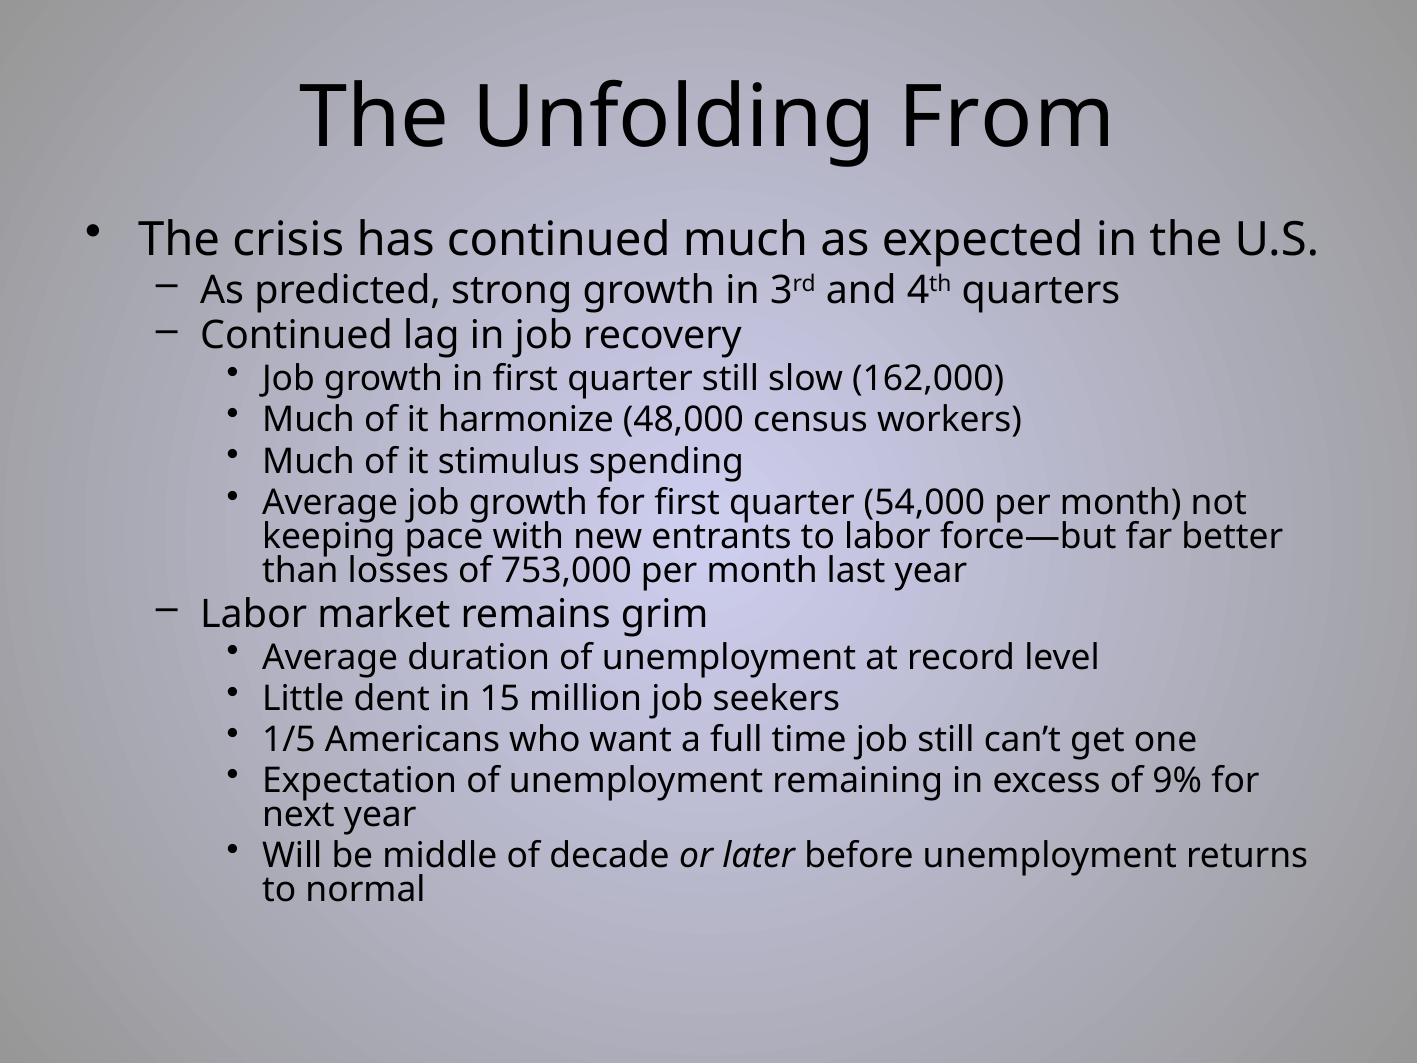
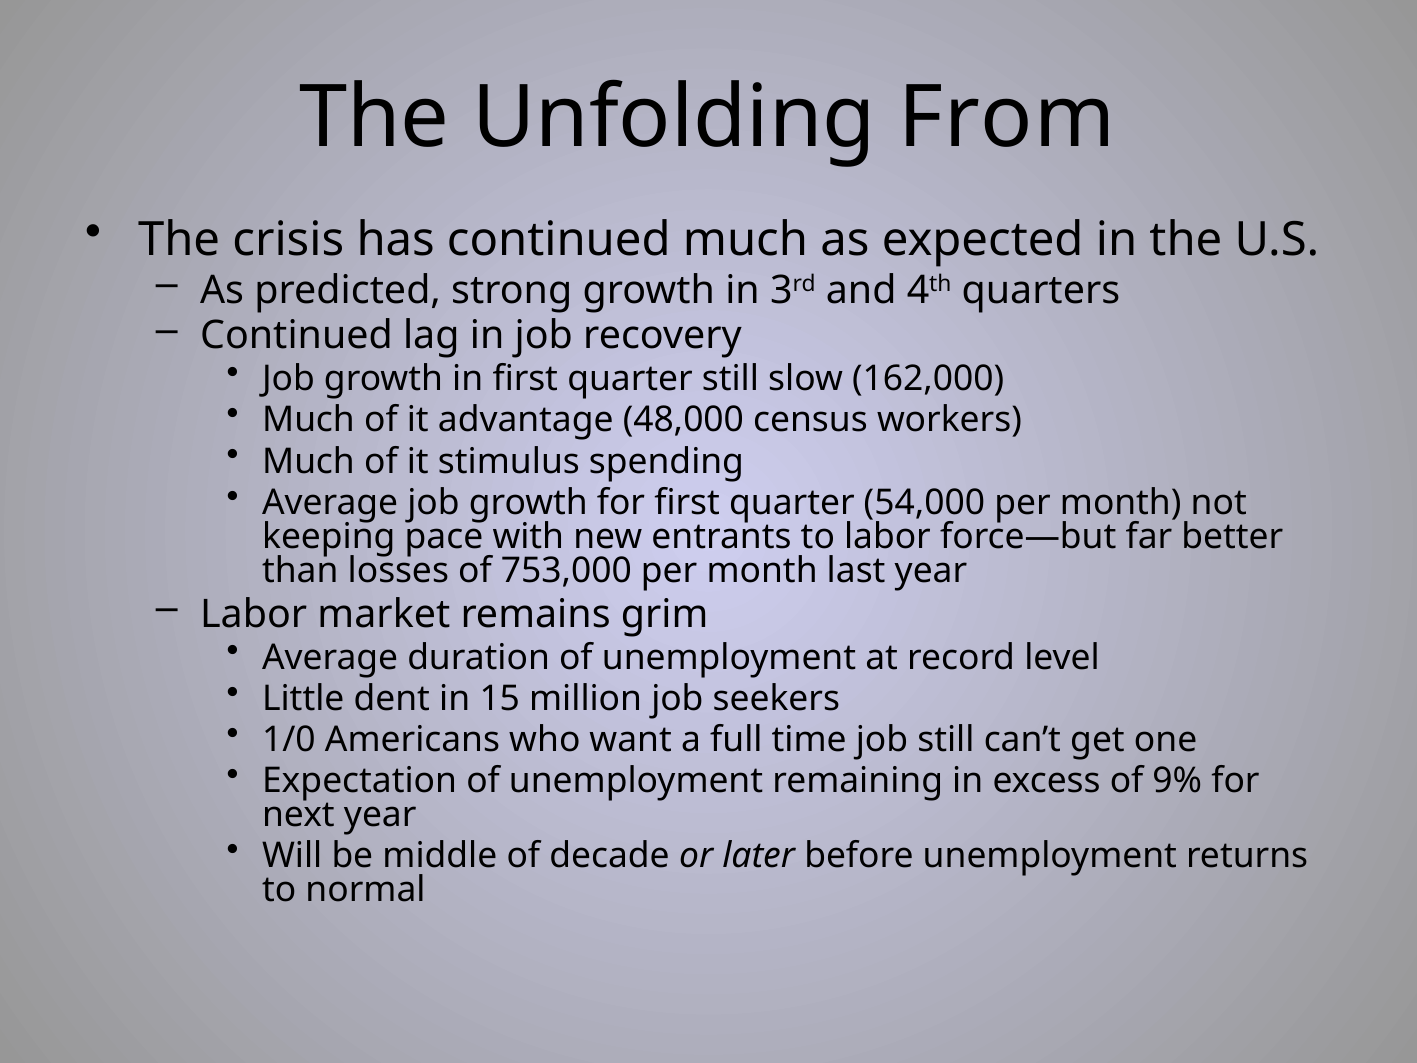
harmonize: harmonize -> advantage (526, 420)
1/5: 1/5 -> 1/0 (289, 739)
